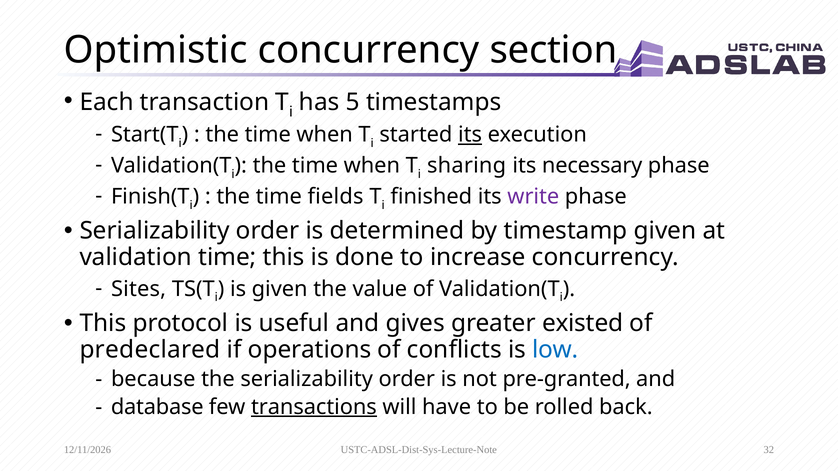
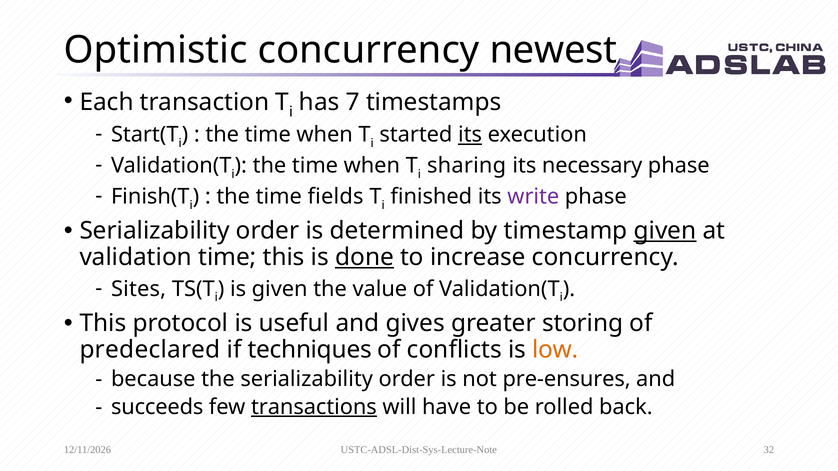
section: section -> newest (553, 50)
5: 5 -> 7 (353, 102)
given underline: none -> present (665, 231)
done underline: none -> present (365, 257)
existed: existed -> storing (583, 324)
operations: operations -> techniques (310, 350)
low colour: blue -> orange (555, 350)
pre-granted: pre-granted -> pre-ensures (567, 379)
database: database -> succeeds (157, 407)
